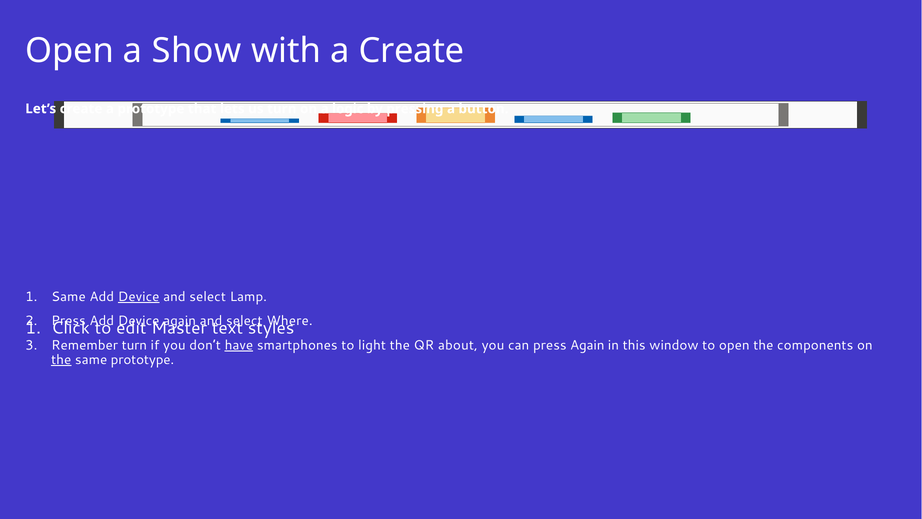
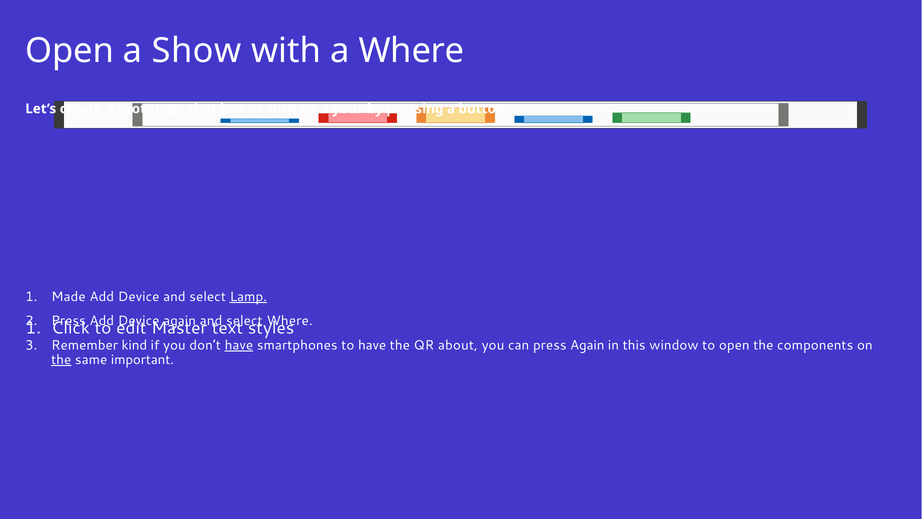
a Create: Create -> Where (411, 51)
logic: logic -> your (348, 109)
Same: Same -> Made (68, 297)
Device underline: present -> none (139, 297)
Lamp underline: none -> present (248, 297)
Remember turn: turn -> kind (134, 345)
to light: light -> have (372, 345)
same prototype: prototype -> important (142, 359)
